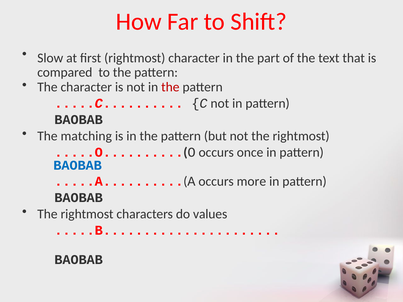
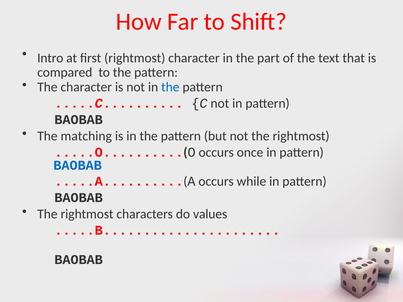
Slow: Slow -> Intro (50, 58)
the colour: red -> blue (170, 87)
more: more -> while (251, 182)
